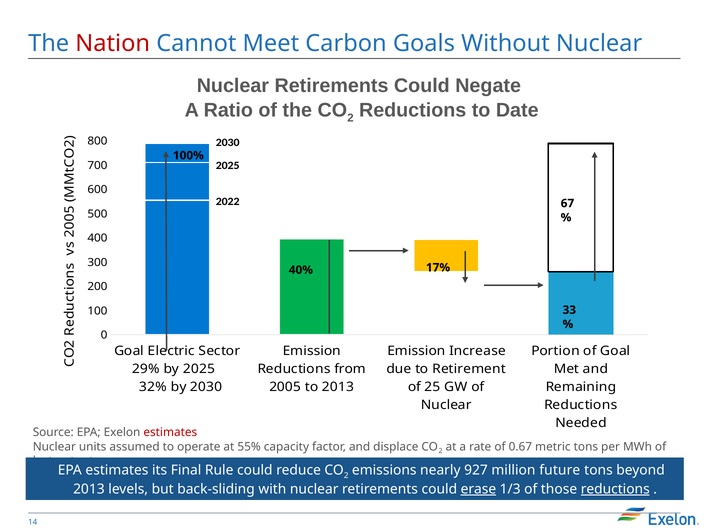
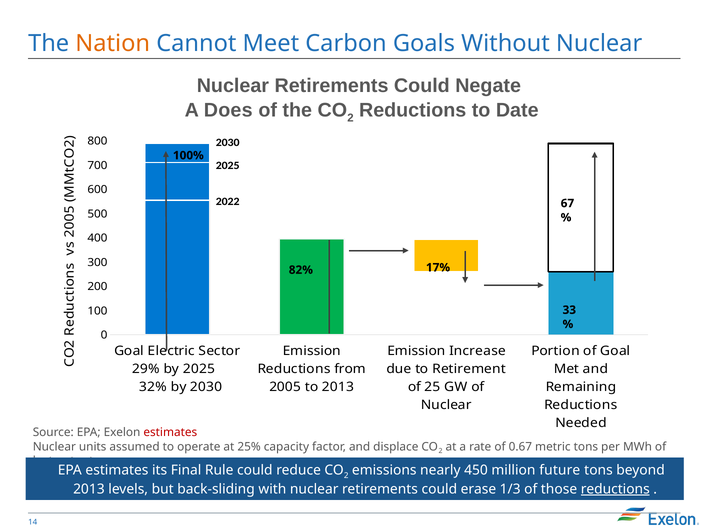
Nation colour: red -> orange (113, 44)
Ratio: Ratio -> Does (228, 110)
40%: 40% -> 82% (301, 270)
55%: 55% -> 25% (249, 446)
927: 927 -> 450 (476, 470)
erase underline: present -> none (478, 489)
